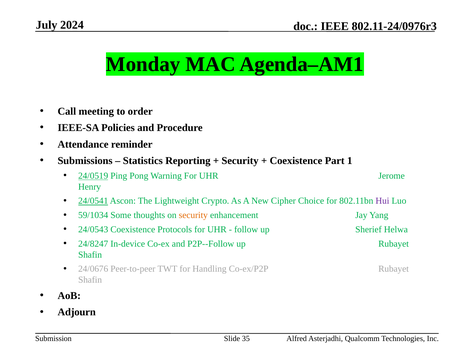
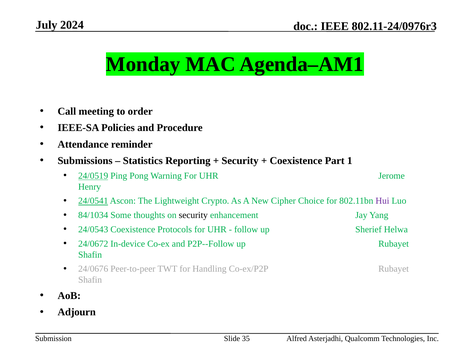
59/1034: 59/1034 -> 84/1034 (93, 215)
security colour: orange -> black (193, 215)
24/8247: 24/8247 -> 24/0672 (93, 243)
